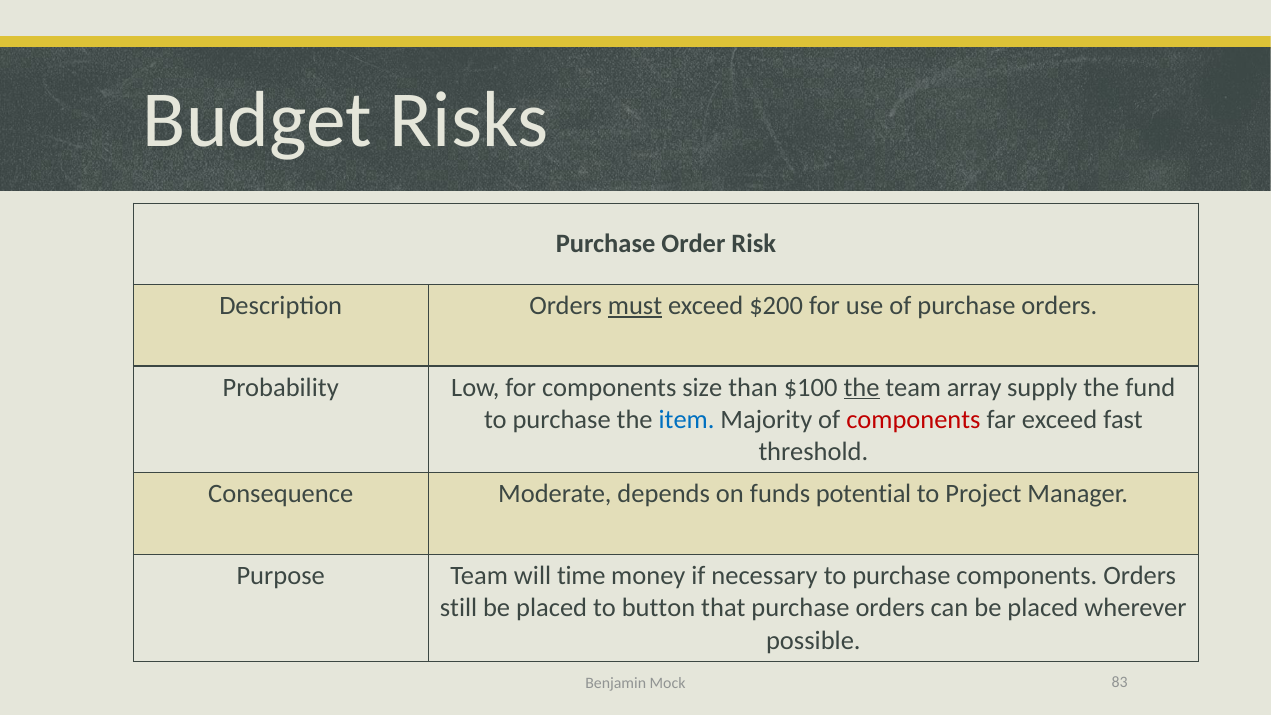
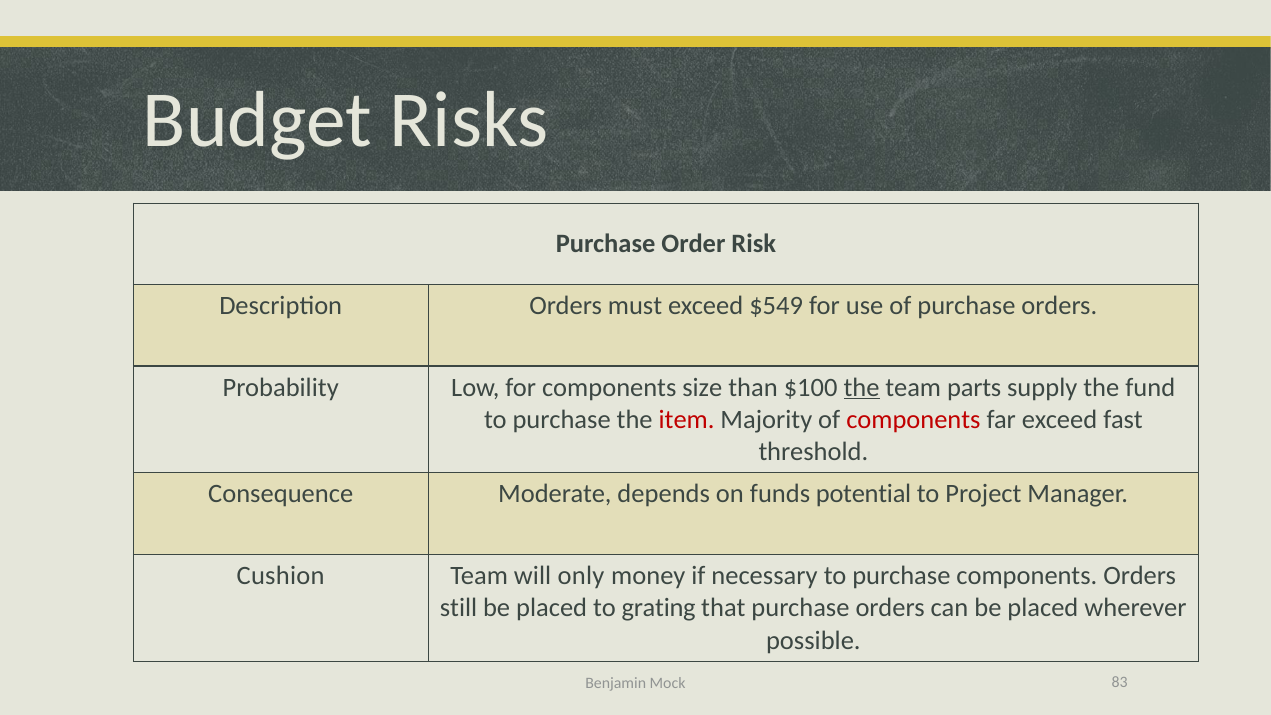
must underline: present -> none (635, 306)
$200: $200 -> $549 (776, 306)
array: array -> parts (974, 387)
item colour: blue -> red (687, 420)
Purpose: Purpose -> Cushion (281, 576)
time: time -> only (581, 576)
button: button -> grating (659, 608)
